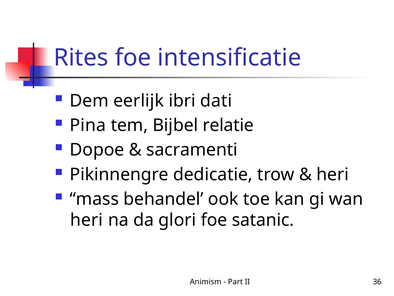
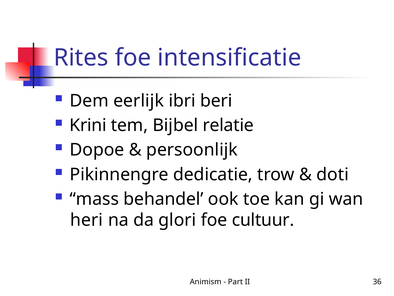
dati: dati -> beri (216, 101)
Pina: Pina -> Krini (88, 125)
sacramenti: sacramenti -> persoonlijk (192, 150)
heri: heri -> doti (333, 174)
satanic: satanic -> cultuur (263, 220)
